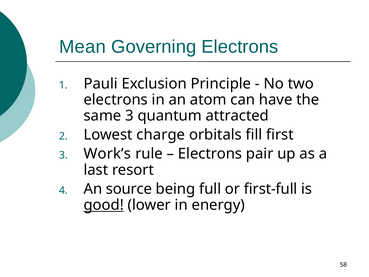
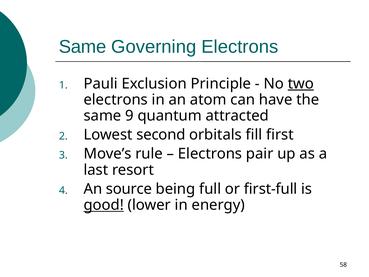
Mean: Mean -> Same (83, 47)
two underline: none -> present (301, 84)
same 3: 3 -> 9 (129, 116)
charge: charge -> second (161, 135)
Work’s: Work’s -> Move’s (108, 154)
